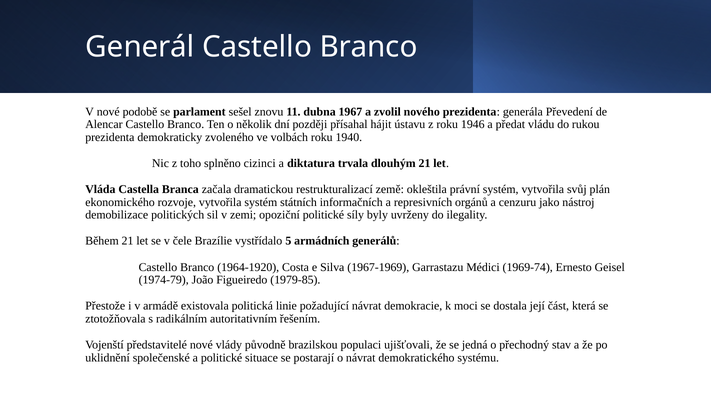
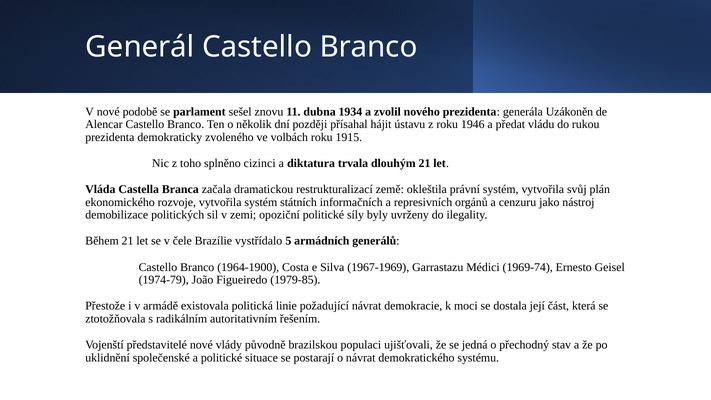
1967: 1967 -> 1934 (350, 112)
Převedení: Převedení -> Uzákoněn (569, 112)
1940: 1940 -> 1915 (349, 137)
1964-1920: 1964-1920 -> 1964-1900 (248, 267)
